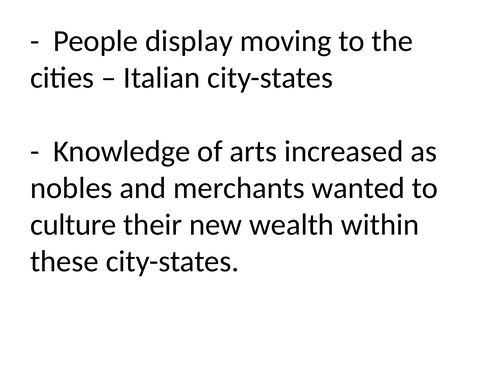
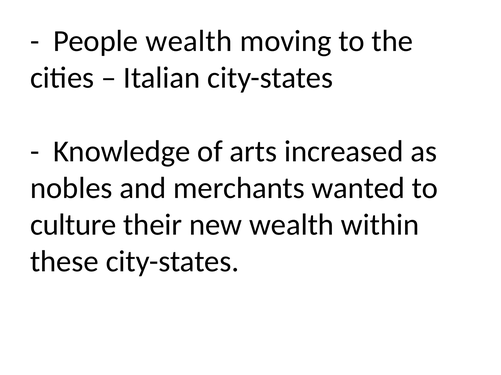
People display: display -> wealth (189, 41)
